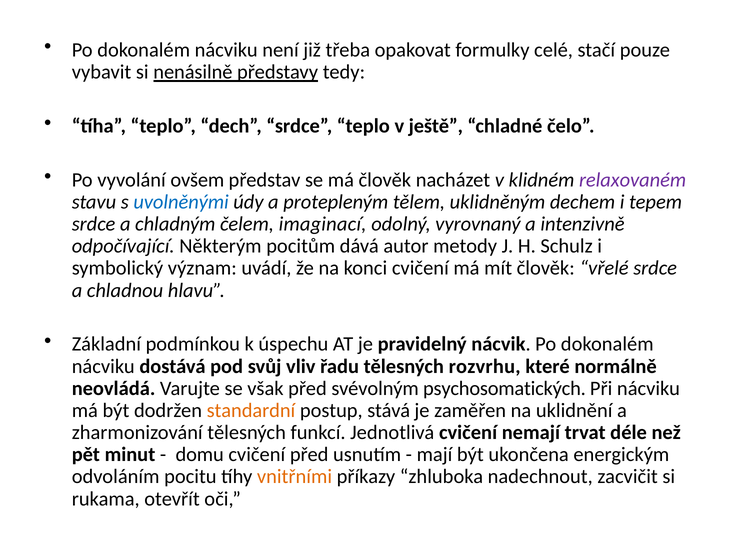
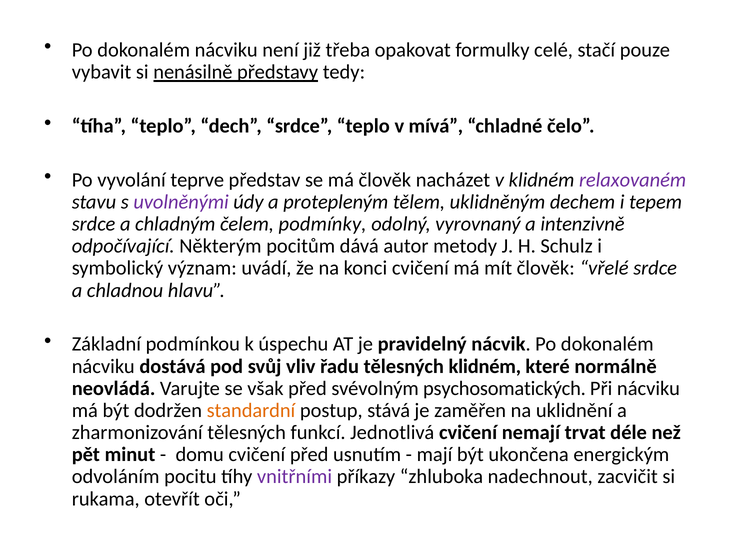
ještě: ještě -> mívá (436, 126)
ovšem: ovšem -> teprve (197, 180)
uvolněnými colour: blue -> purple (181, 202)
imaginací: imaginací -> podmínky (323, 224)
tělesných rozvrhu: rozvrhu -> klidném (485, 366)
vnitřními colour: orange -> purple (294, 477)
